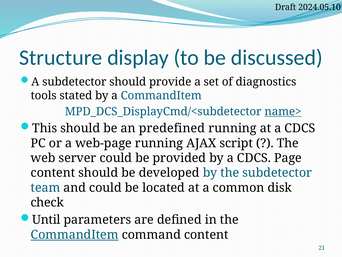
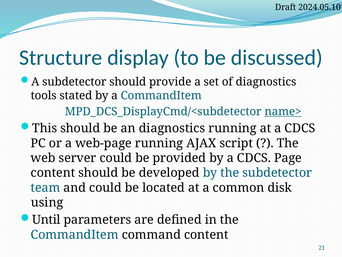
an predefined: predefined -> diagnostics (172, 128)
check: check -> using (47, 202)
CommandItem underline: present -> none (75, 234)
